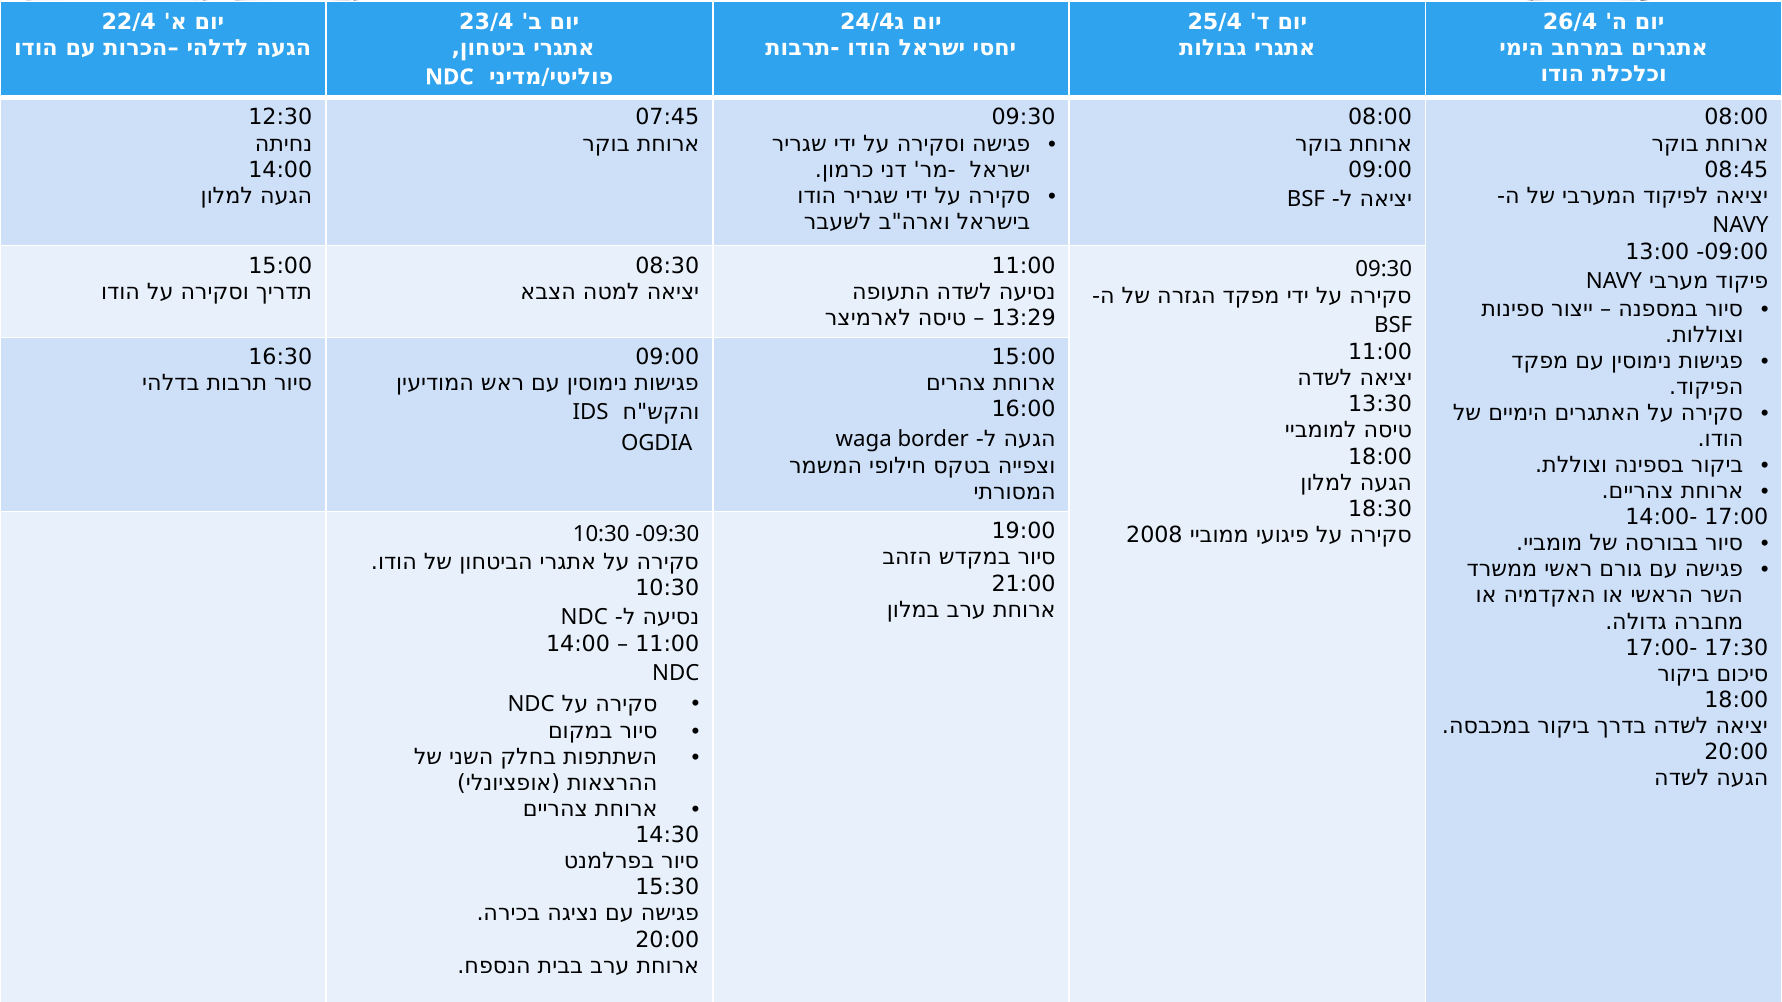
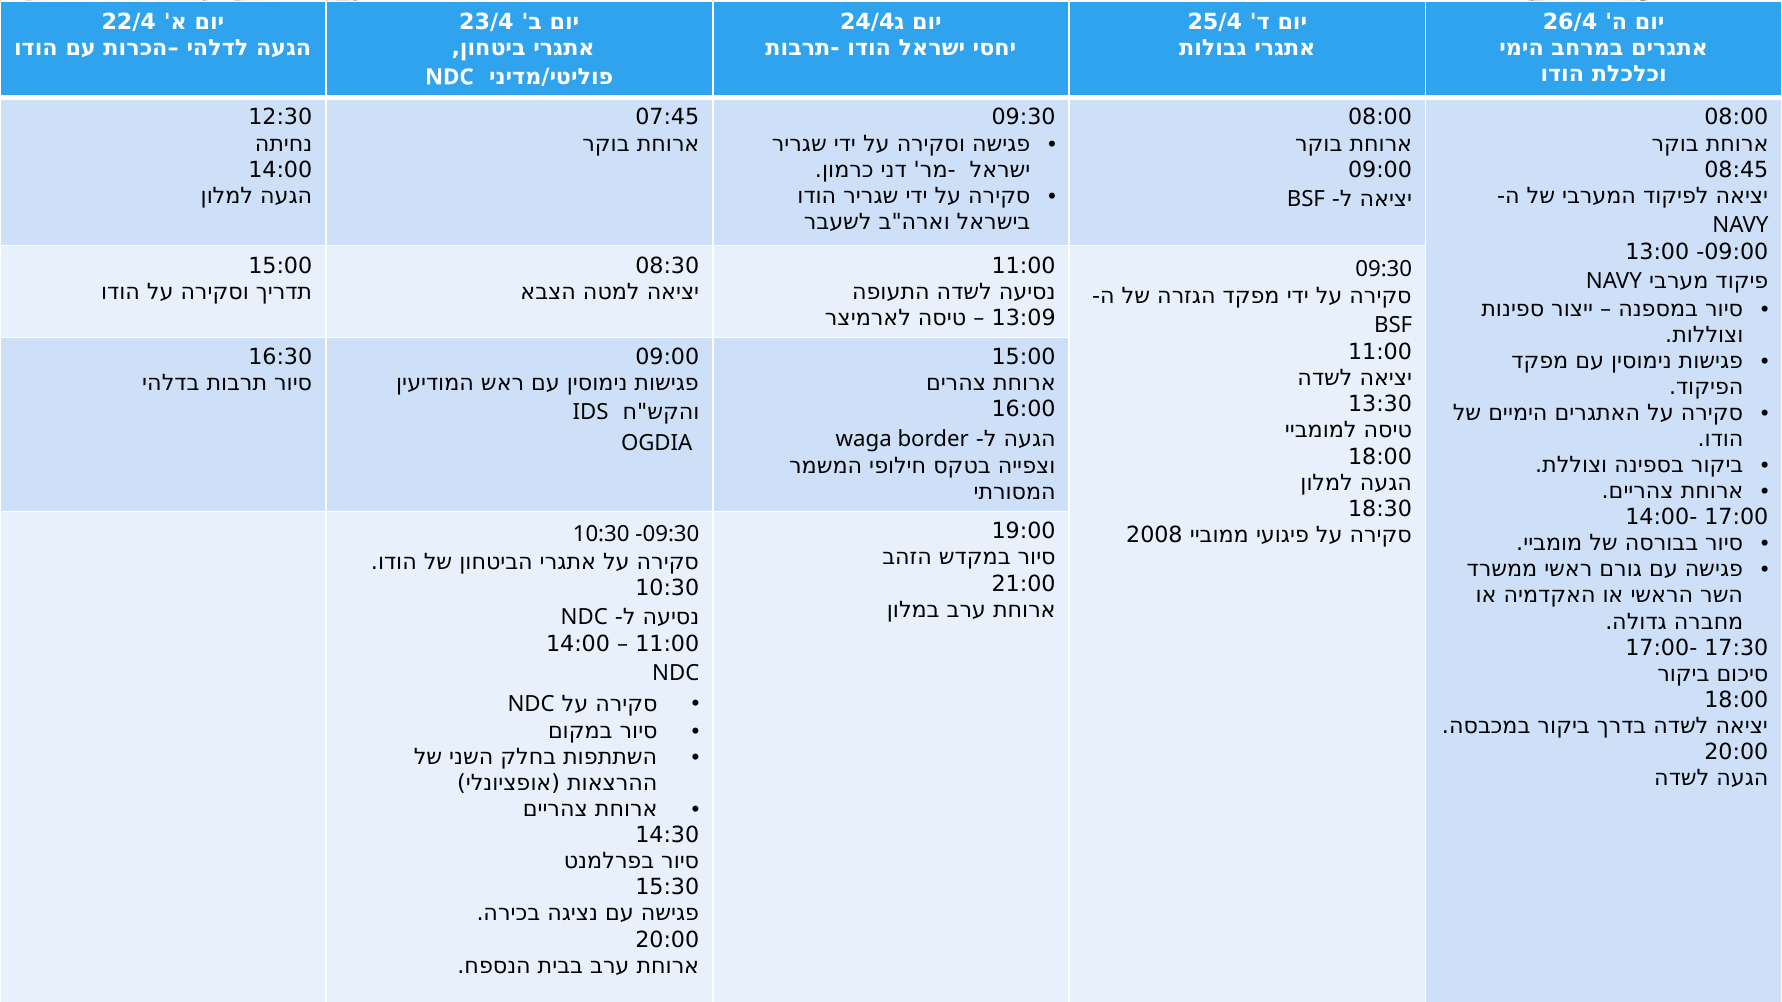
13:29: 13:29 -> 13:09 (1024, 318)
